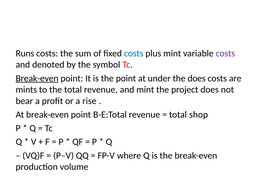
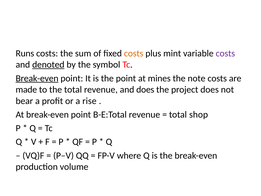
costs colour: blue -> orange (134, 53)
denoted underline: none -> present (48, 65)
under: under -> mines (159, 78)
the does: does -> note (197, 78)
mints: mints -> made (26, 90)
and mint: mint -> does (145, 90)
